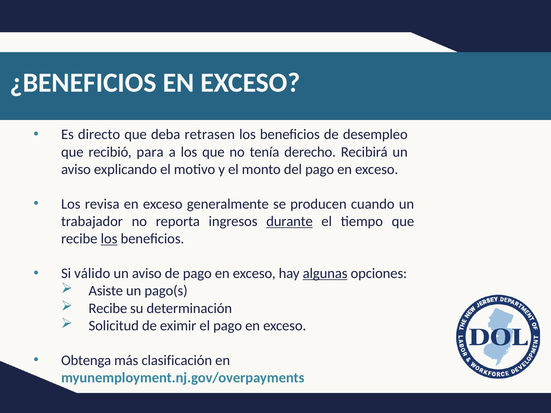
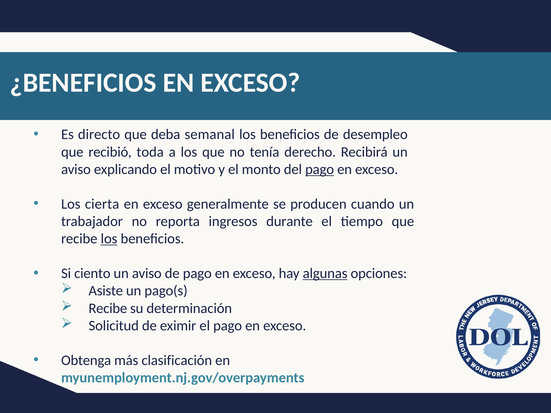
retrasen: retrasen -> semanal (210, 135)
para: para -> toda (150, 152)
pago underline: none -> present (320, 169)
revisa: revisa -> cierta (102, 204)
durante underline: present -> none (290, 222)
válido: válido -> ciento (92, 274)
